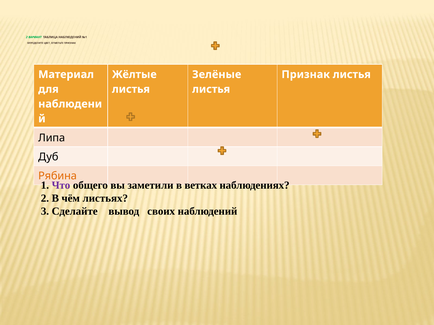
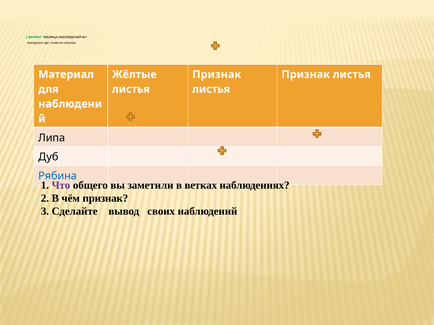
Зелёные: Зелёные -> Признак (217, 75)
Рябина colour: orange -> blue (58, 176)
чём листьях: листьях -> признак (105, 199)
